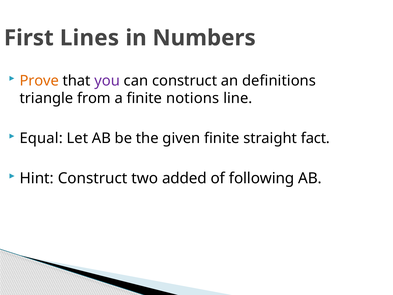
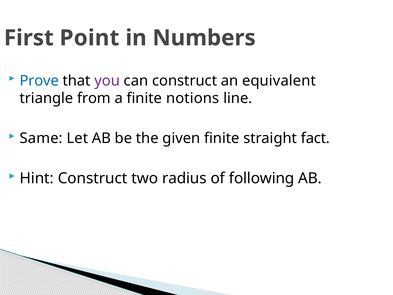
Lines: Lines -> Point (89, 38)
Prove colour: orange -> blue (39, 81)
definitions: definitions -> equivalent (279, 81)
Equal: Equal -> Same (41, 138)
added: added -> radius (184, 178)
